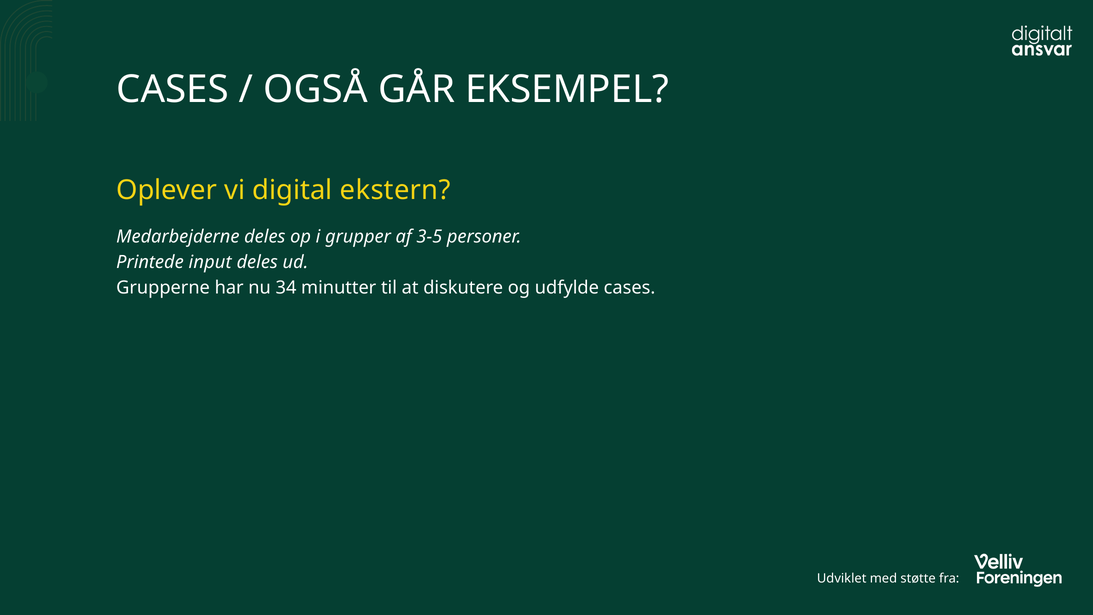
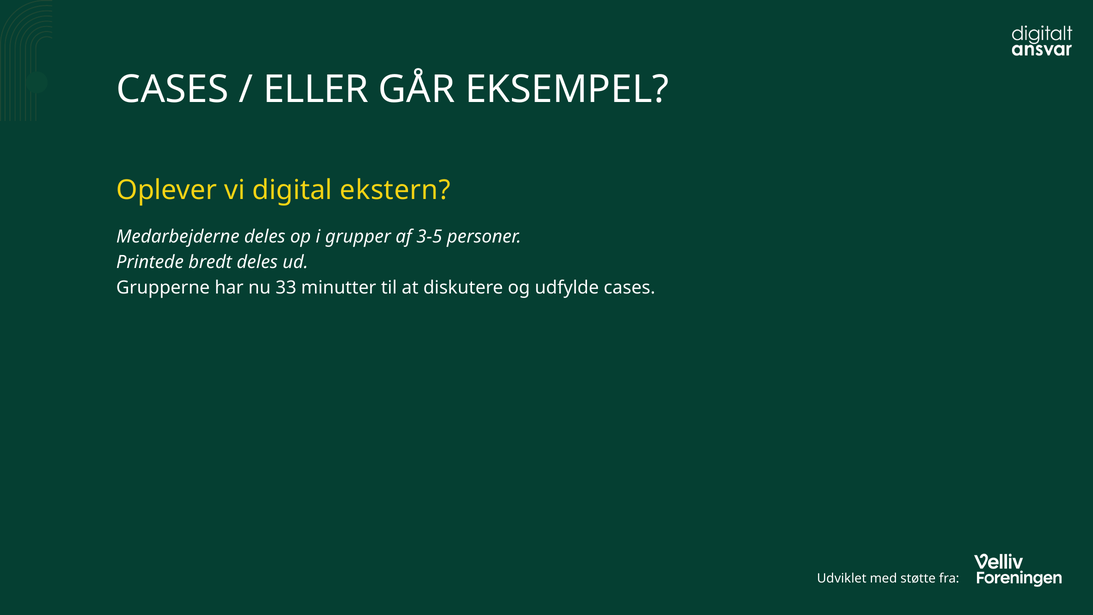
OGSÅ: OGSÅ -> ELLER (316, 89)
input: input -> bredt (210, 262)
34: 34 -> 33 (286, 288)
